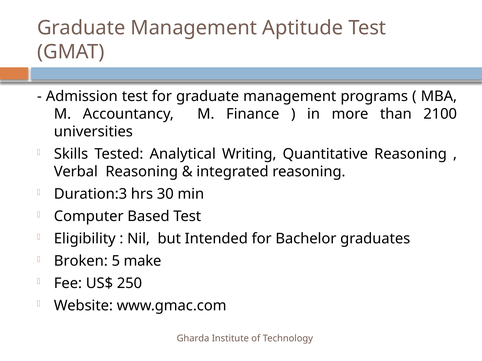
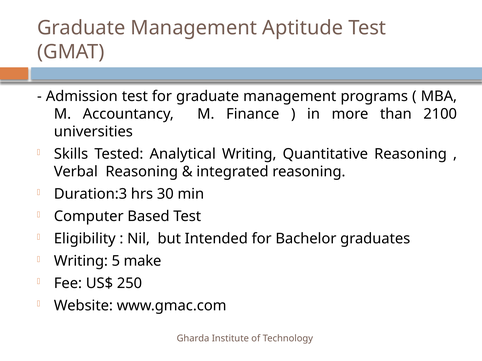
Broken: Broken -> Writing (81, 261)
